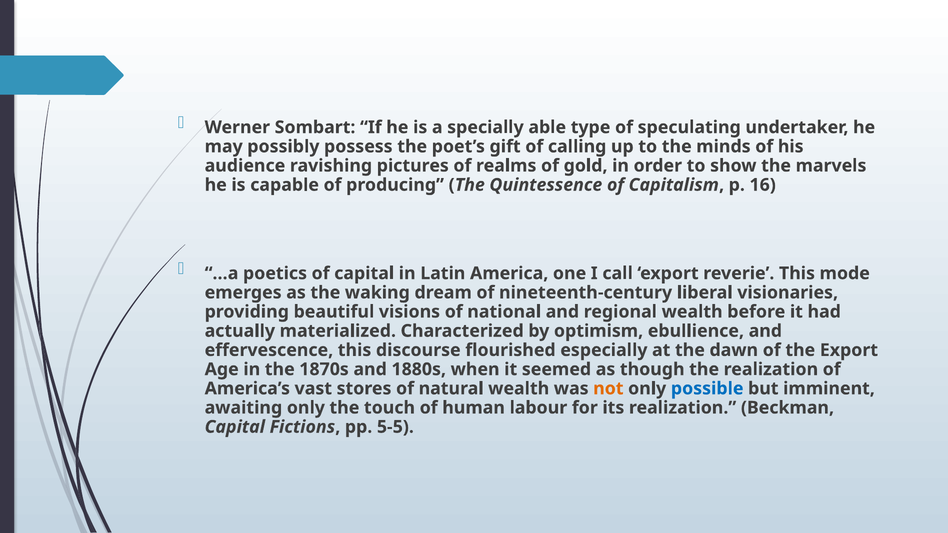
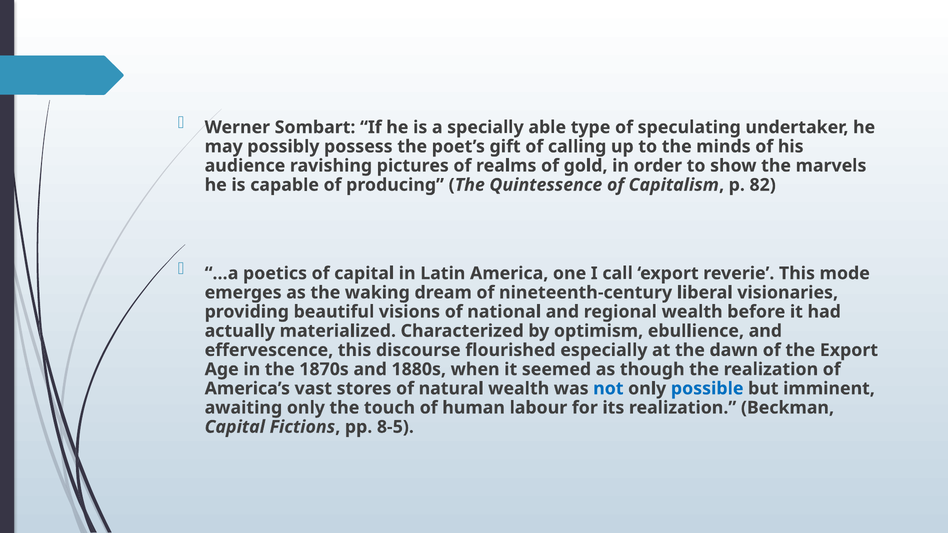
16: 16 -> 82 (763, 185)
not colour: orange -> blue (608, 389)
5-5: 5-5 -> 8-5 (395, 427)
